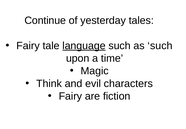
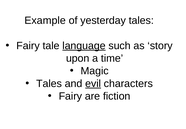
Continue: Continue -> Example (45, 20)
as such: such -> story (160, 46)
Think: Think -> Tales (49, 83)
evil underline: none -> present (93, 83)
